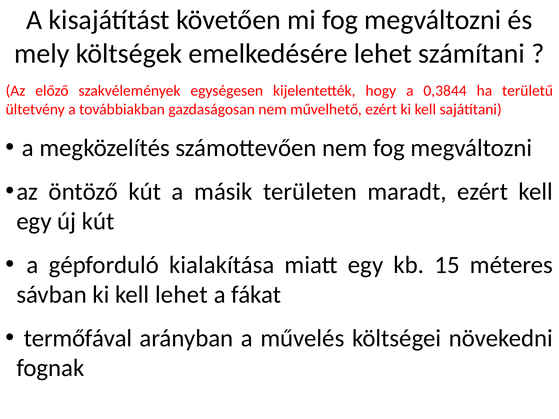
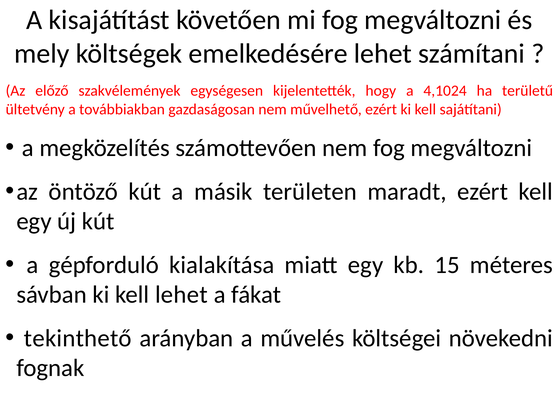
0,3844: 0,3844 -> 4,1024 (445, 91)
termőfával: termőfával -> tekinthető (78, 338)
